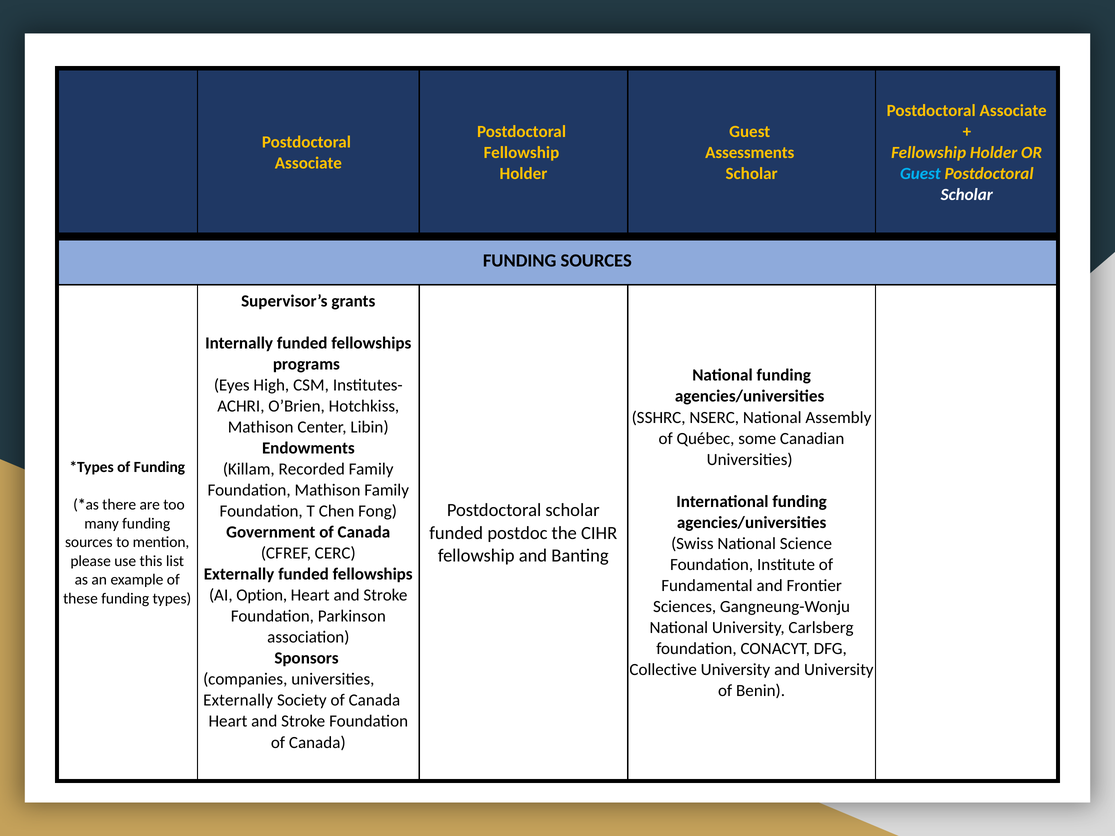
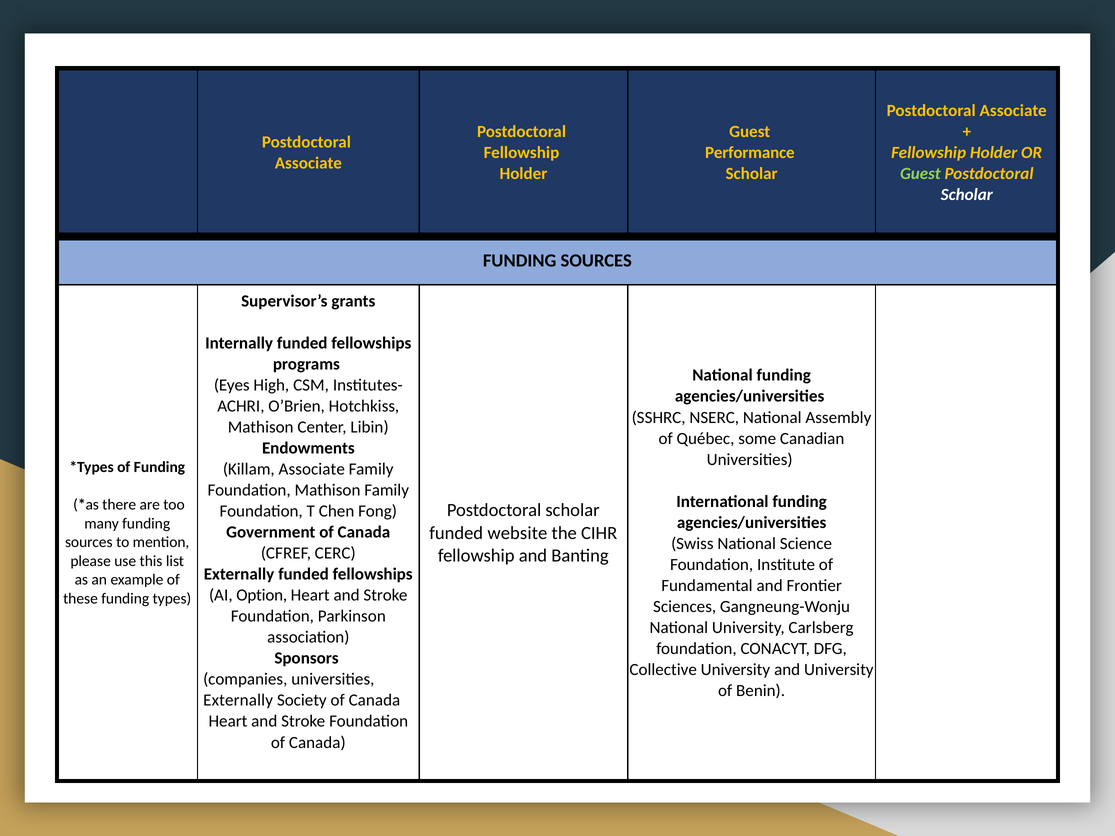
Assessments: Assessments -> Performance (750, 153)
Guest colour: light blue -> light green (920, 174)
Killam Recorded: Recorded -> Associate (312, 469)
postdoc: postdoc -> website (517, 533)
